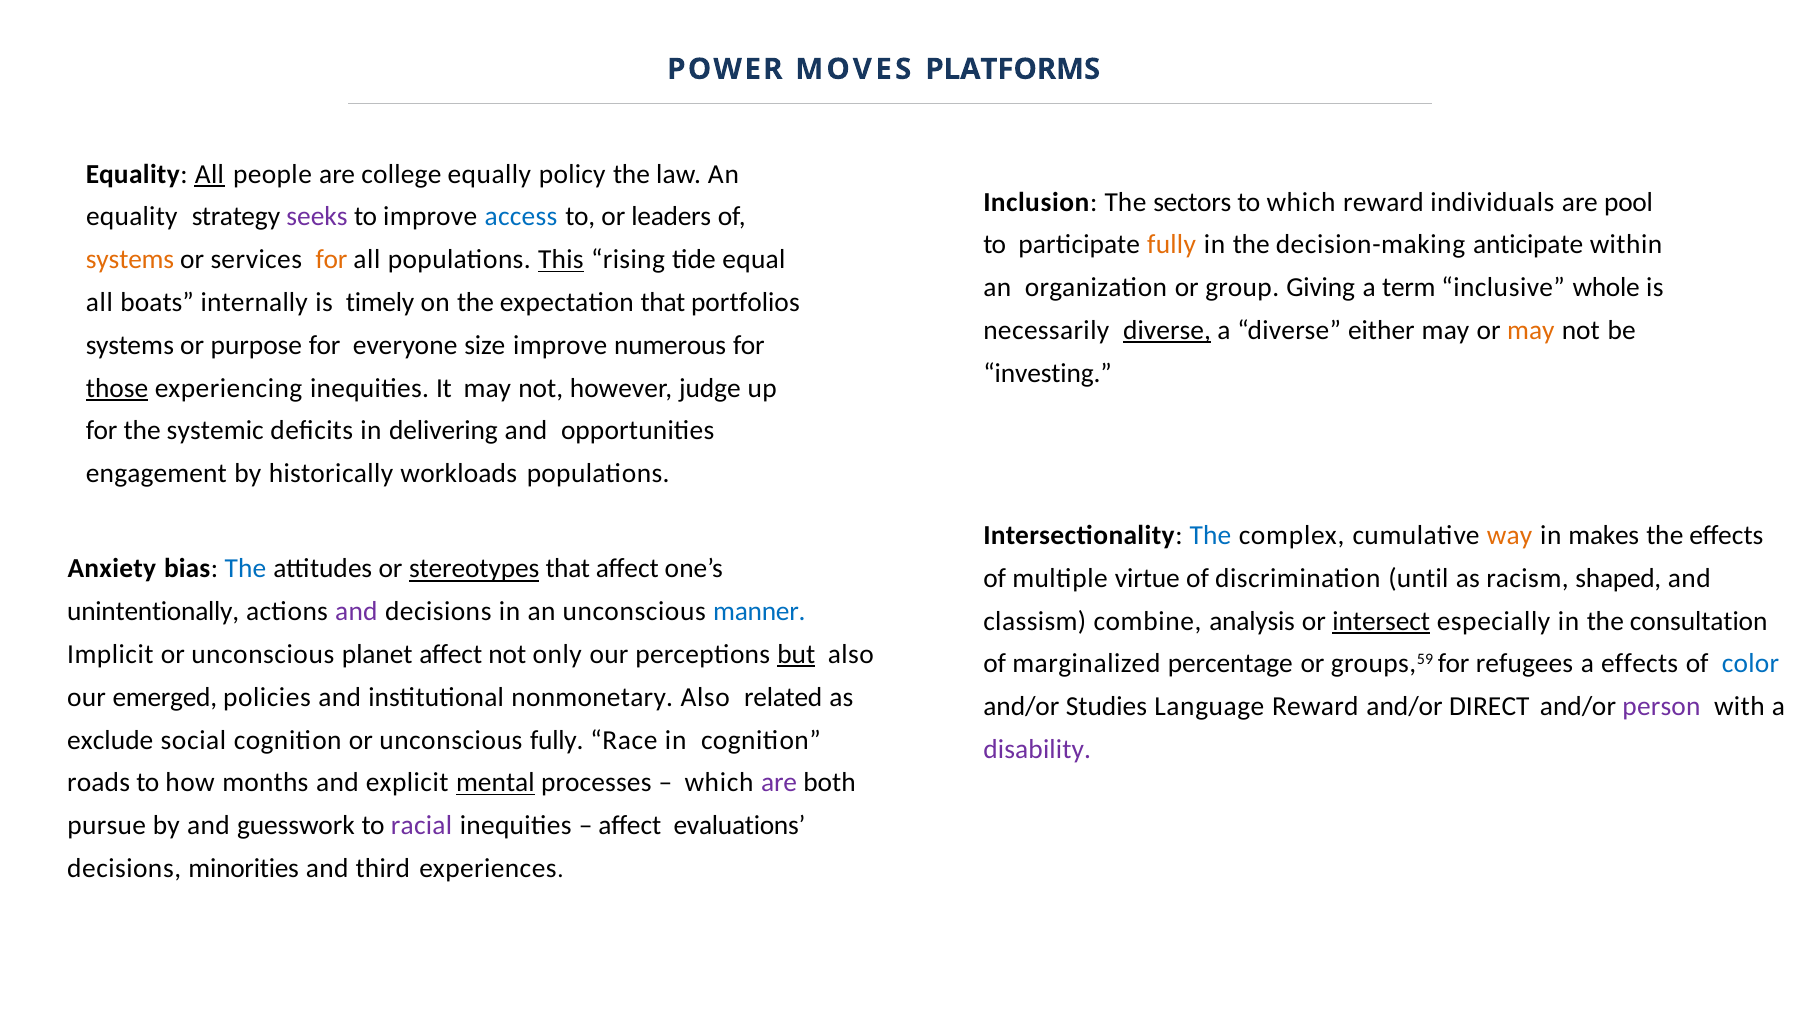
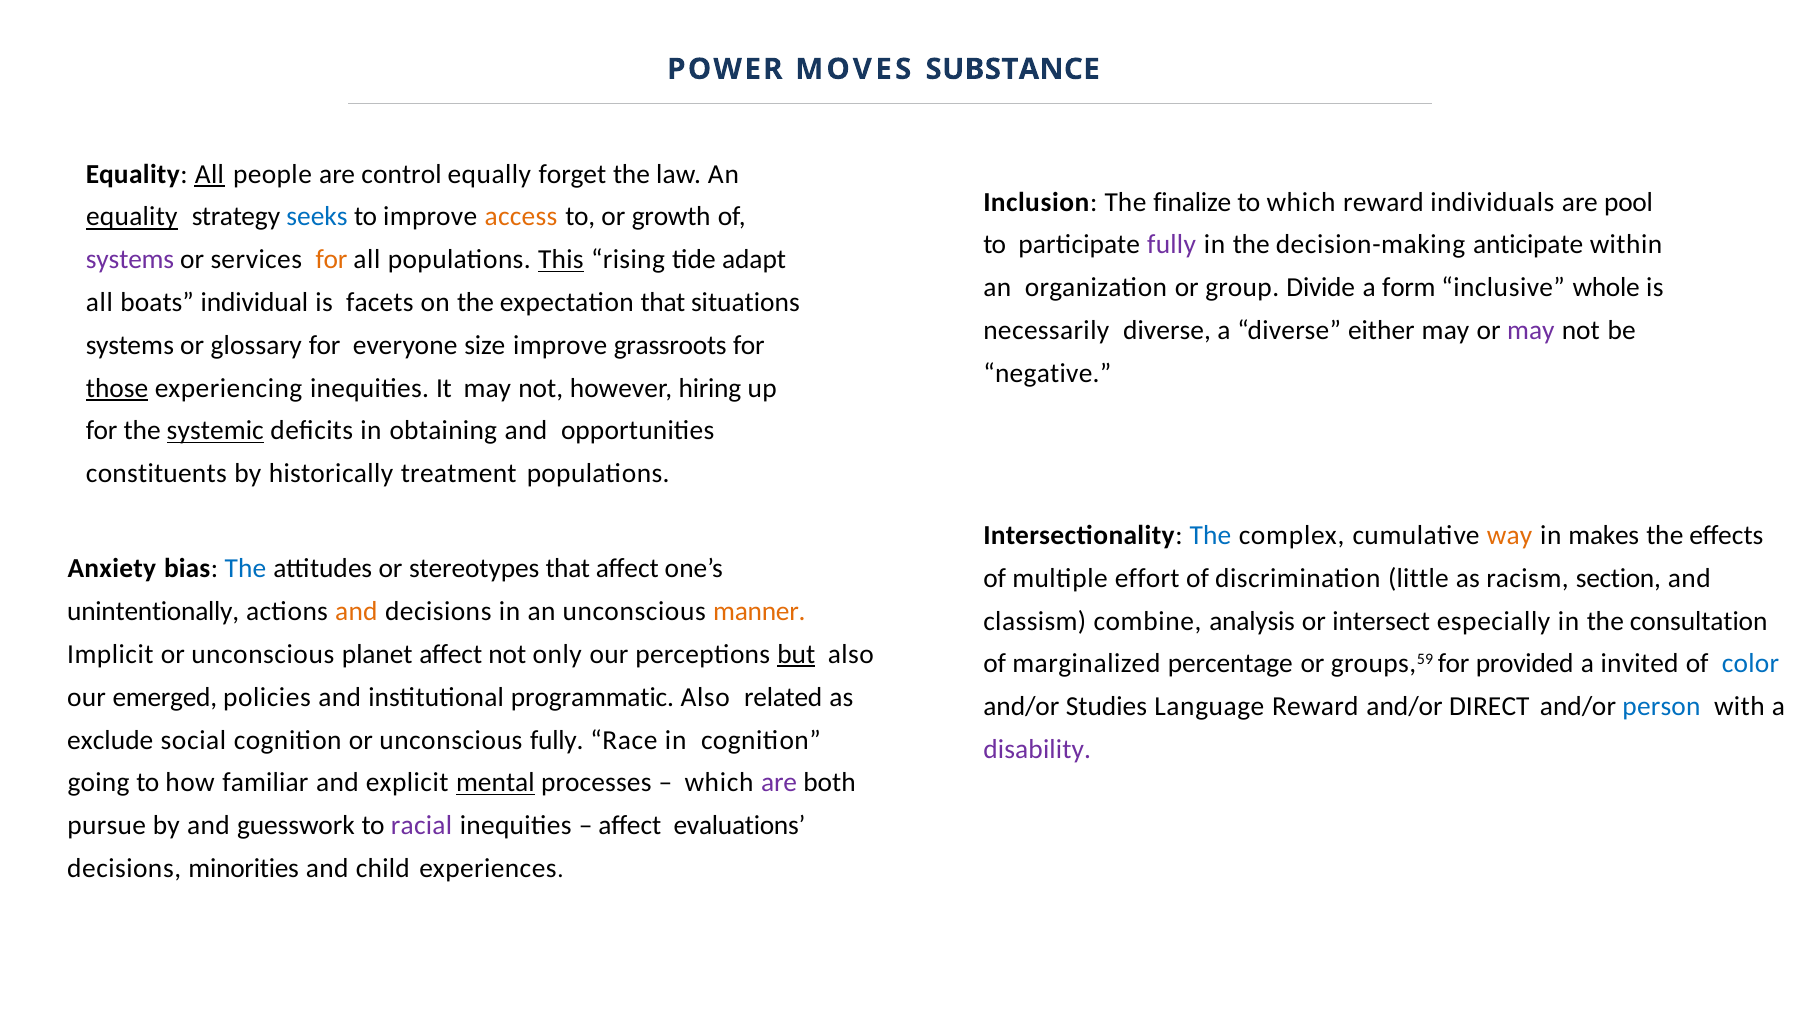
PLATFORMS: PLATFORMS -> SUBSTANCE (1013, 69)
college: college -> control (402, 174)
policy: policy -> forget (572, 174)
sectors: sectors -> finalize (1192, 202)
equality underline: none -> present (132, 217)
seeks colour: purple -> blue (317, 217)
access colour: blue -> orange (521, 217)
leaders: leaders -> growth (671, 217)
fully colour: orange -> purple (1172, 245)
systems colour: orange -> purple (130, 260)
equal: equal -> adapt (754, 260)
Giving: Giving -> Divide (1321, 287)
term: term -> form (1409, 287)
internally: internally -> individual (254, 302)
timely: timely -> facets (380, 302)
portfolios: portfolios -> situations (745, 302)
diverse underline: present -> none (1167, 330)
may colour: orange -> purple (1531, 330)
purpose: purpose -> glossary (256, 345)
numerous: numerous -> grassroots (670, 345)
investing: investing -> negative (1047, 373)
judge: judge -> hiring (710, 388)
systemic underline: none -> present (215, 431)
delivering: delivering -> obtaining (443, 431)
engagement: engagement -> constituents (156, 473)
workloads: workloads -> treatment (459, 473)
stereotypes underline: present -> none (474, 569)
virtue: virtue -> effort (1147, 578)
until: until -> little (1418, 578)
shaped: shaped -> section (1618, 578)
and colour: purple -> orange (356, 611)
manner colour: blue -> orange (759, 611)
intersect underline: present -> none (1381, 621)
refugees: refugees -> provided (1525, 664)
a effects: effects -> invited (1640, 664)
nonmonetary: nonmonetary -> programmatic (592, 697)
person colour: purple -> blue (1661, 706)
roads: roads -> going (99, 783)
months: months -> familiar (265, 783)
third: third -> child (383, 868)
